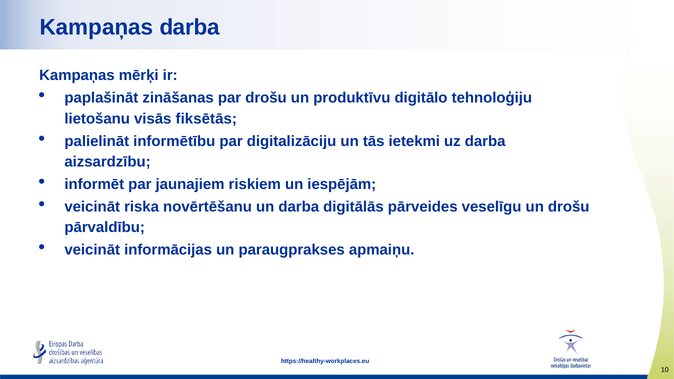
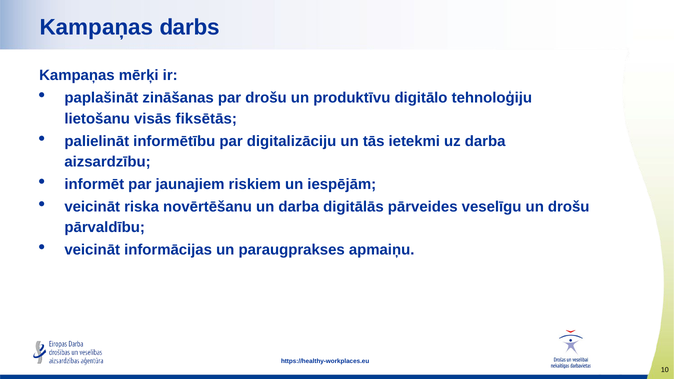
Kampaņas darba: darba -> darbs (190, 27)
